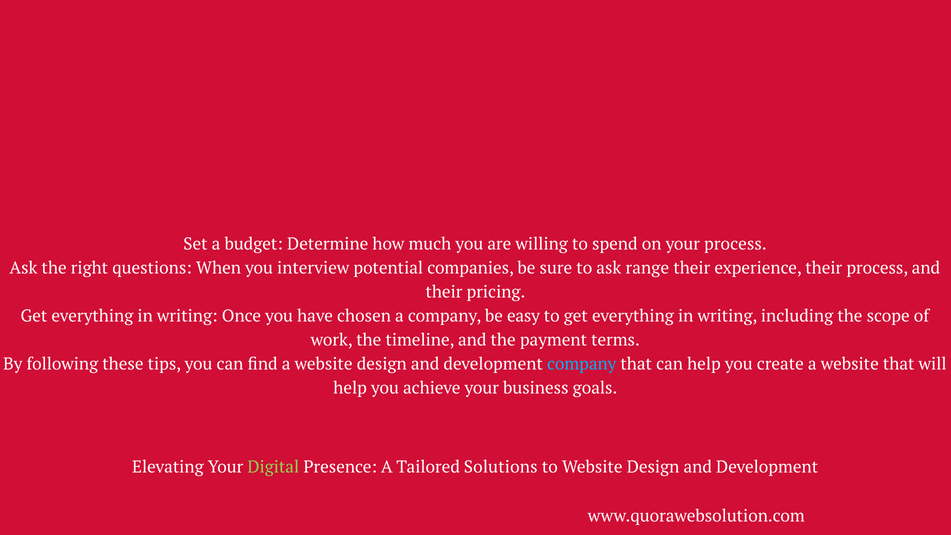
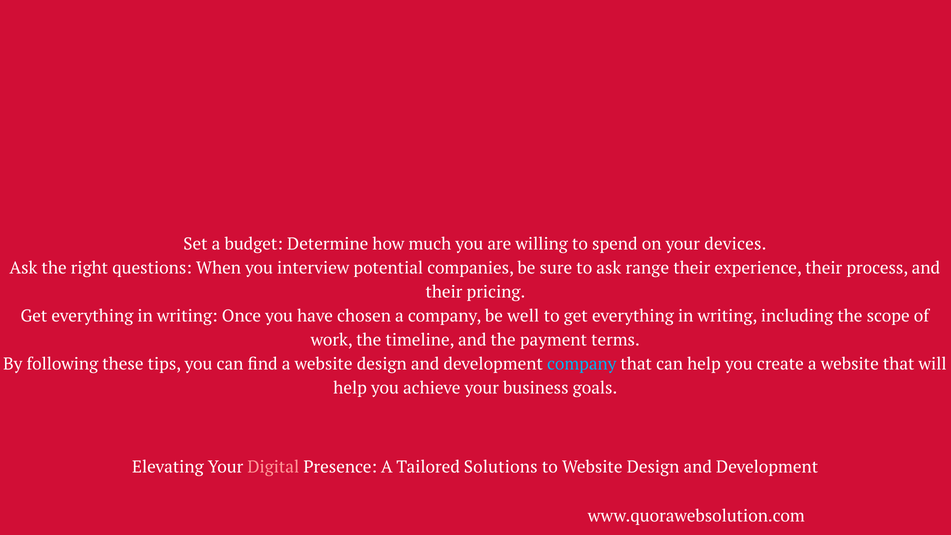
your process: process -> devices (735, 244)
easy: easy -> well (523, 316)
Digital colour: light green -> pink (273, 467)
